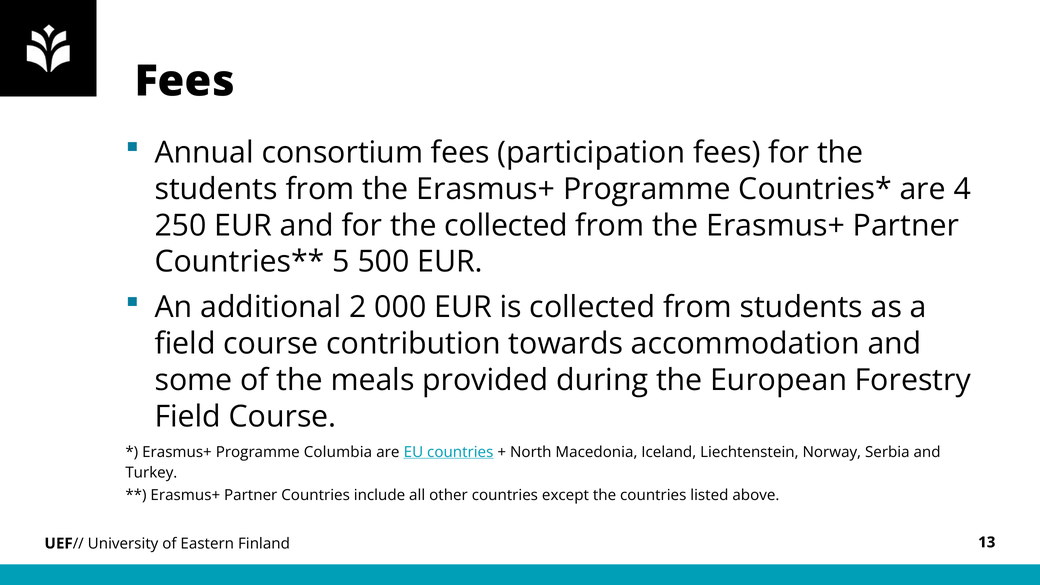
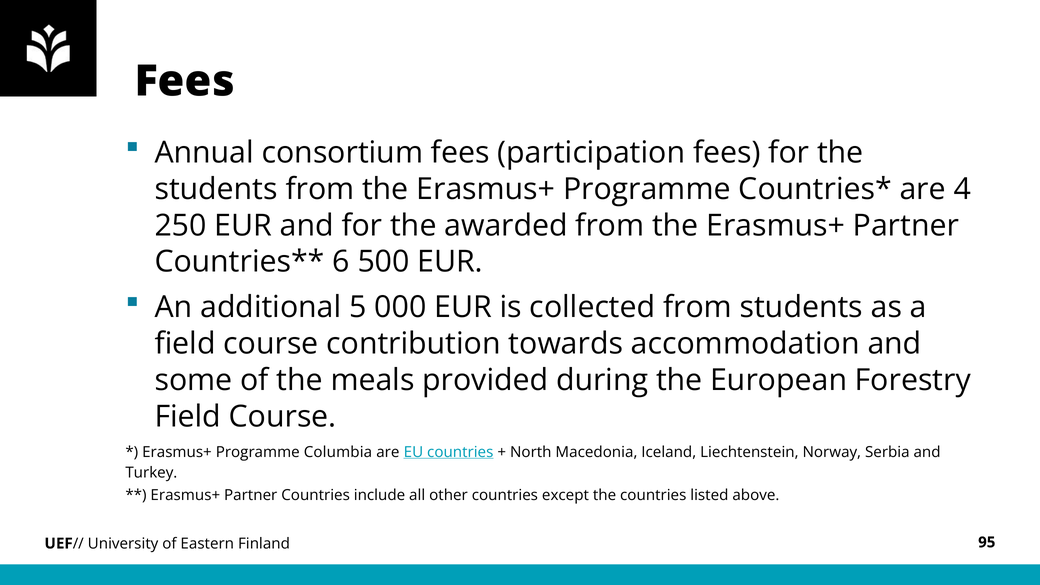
the collected: collected -> awarded (506, 226)
5: 5 -> 6 (341, 262)
2: 2 -> 5 (358, 307)
13: 13 -> 95 (987, 542)
